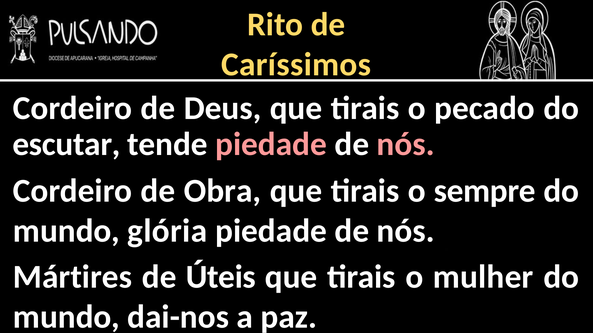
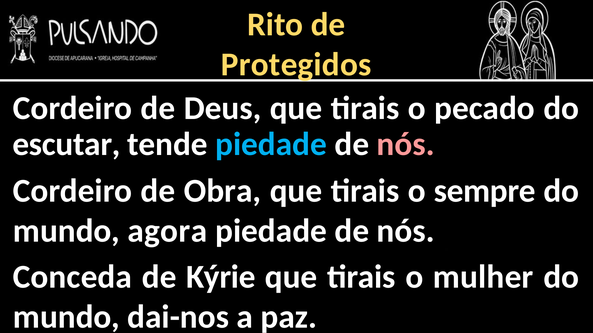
Caríssimos: Caríssimos -> Protegidos (296, 65)
piedade colour: pink -> light blue (271, 144)
glória: glória -> agora (167, 231)
Mártires: Mártires -> Conceda (72, 277)
Úteis: Úteis -> Kýrie (221, 277)
